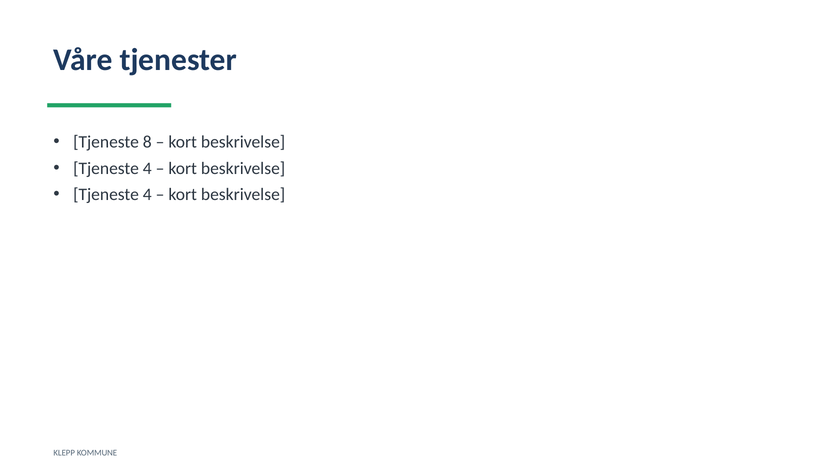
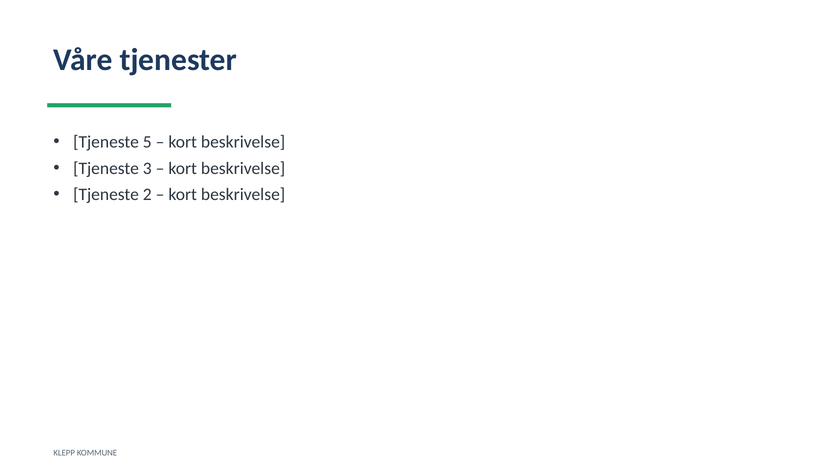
8: 8 -> 5 (147, 142)
4: 4 -> 3 (147, 169)
4: 4 -> 2 (147, 195)
